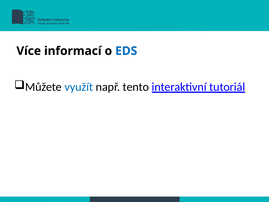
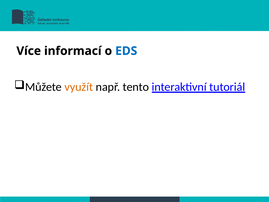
využít colour: blue -> orange (79, 87)
